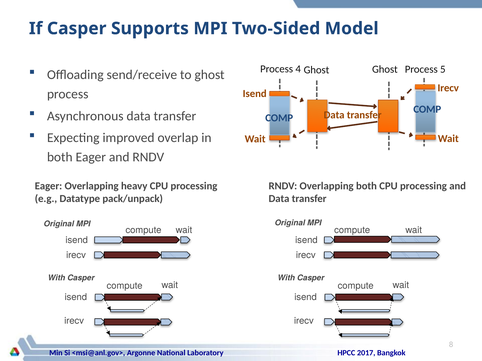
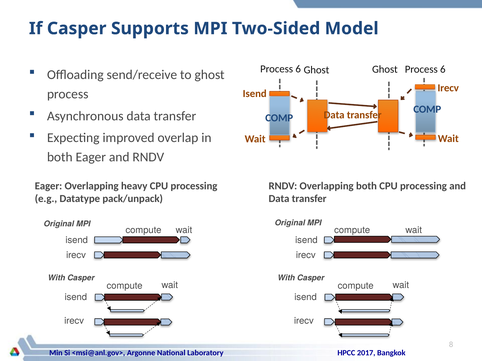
4: 4 -> 6 (298, 69)
5: 5 -> 6 (443, 70)
